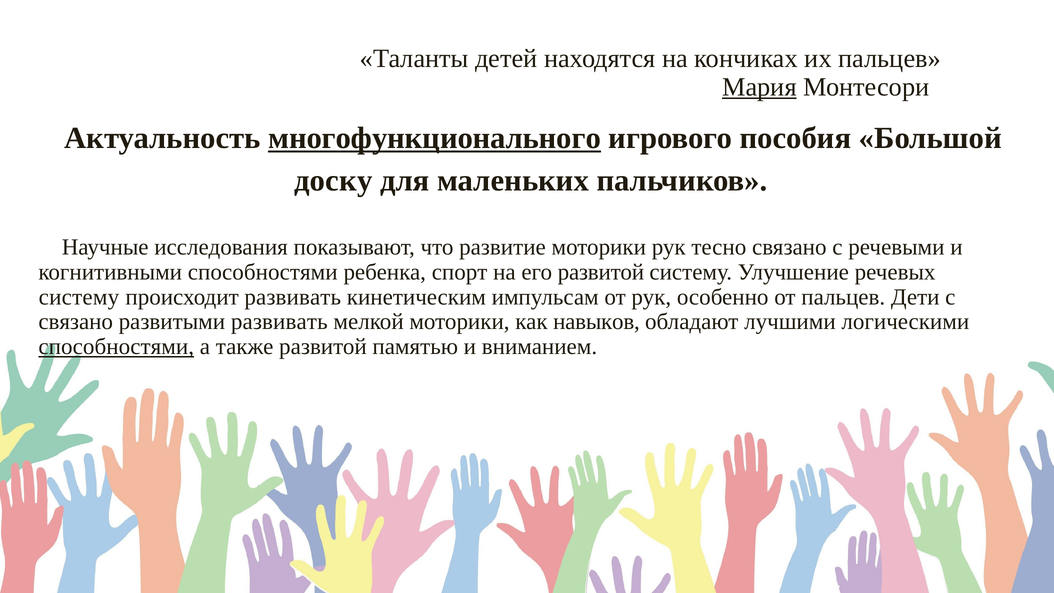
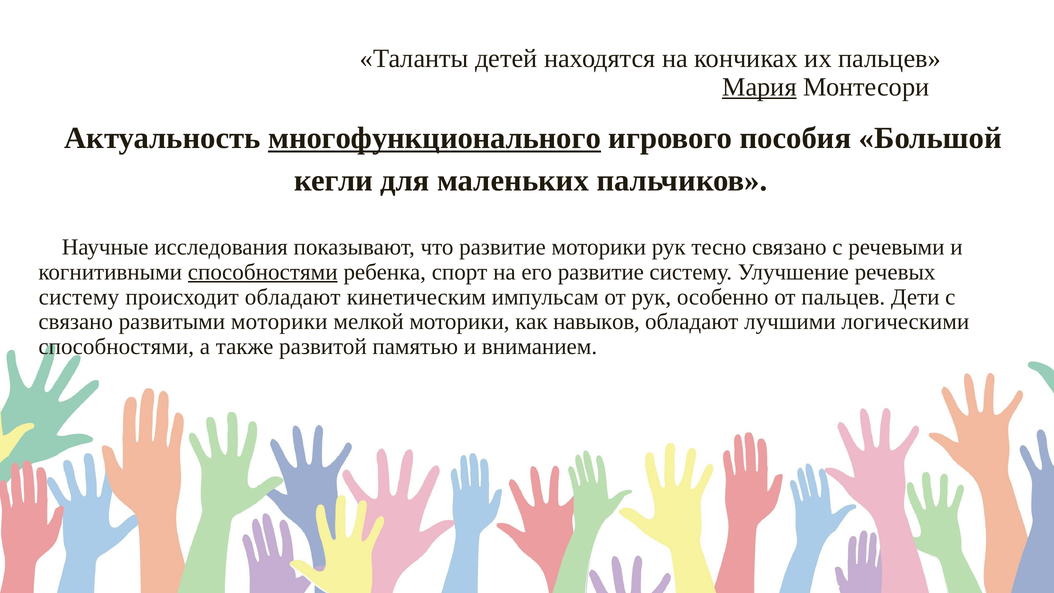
доску: доску -> кегли (334, 181)
способностями underline: none -> present (263, 272)
его развитой: развитой -> развитие (601, 272)
происходит развивать: развивать -> обладают (293, 297)
развитыми развивать: развивать -> моторики (279, 322)
способностями underline: present -> none (116, 347)
